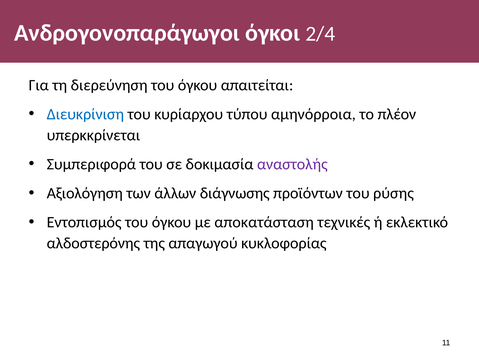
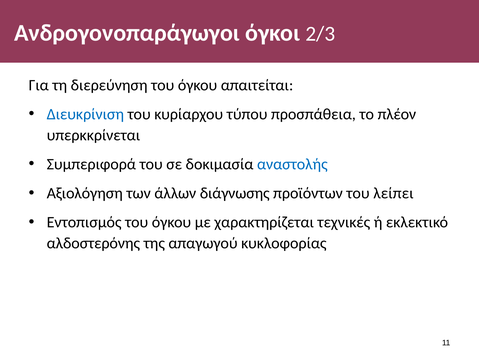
2/4: 2/4 -> 2/3 (320, 34)
αμηνόρροια: αμηνόρροια -> προσπάθεια (313, 114)
αναστολής colour: purple -> blue (292, 164)
ρύσης: ρύσης -> λείπει (393, 193)
αποκατάσταση: αποκατάσταση -> χαρακτηρίζεται (264, 222)
